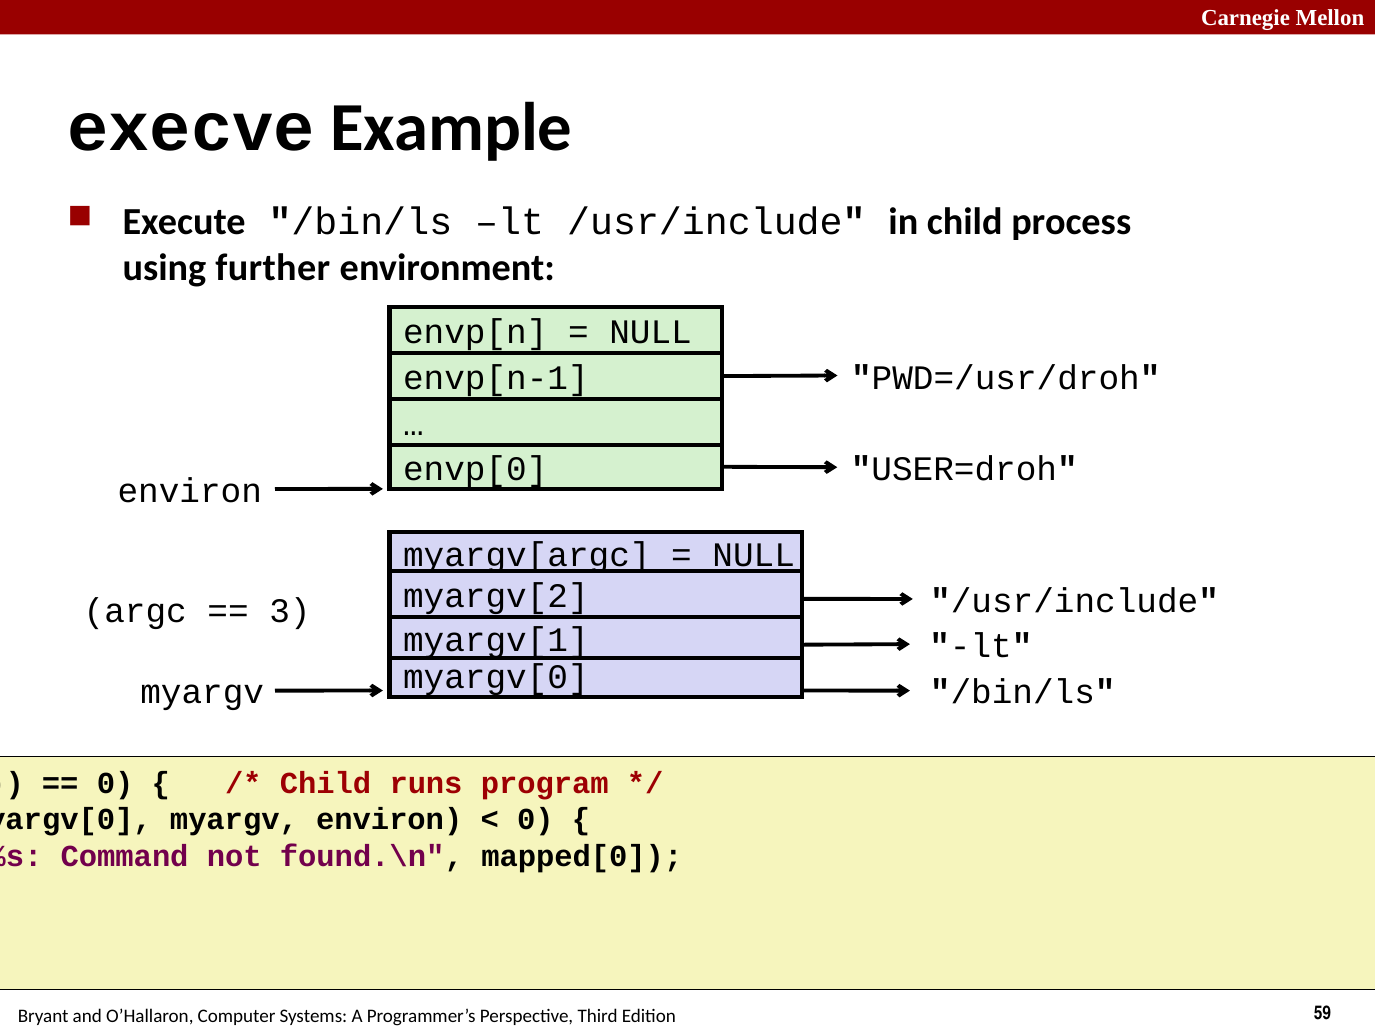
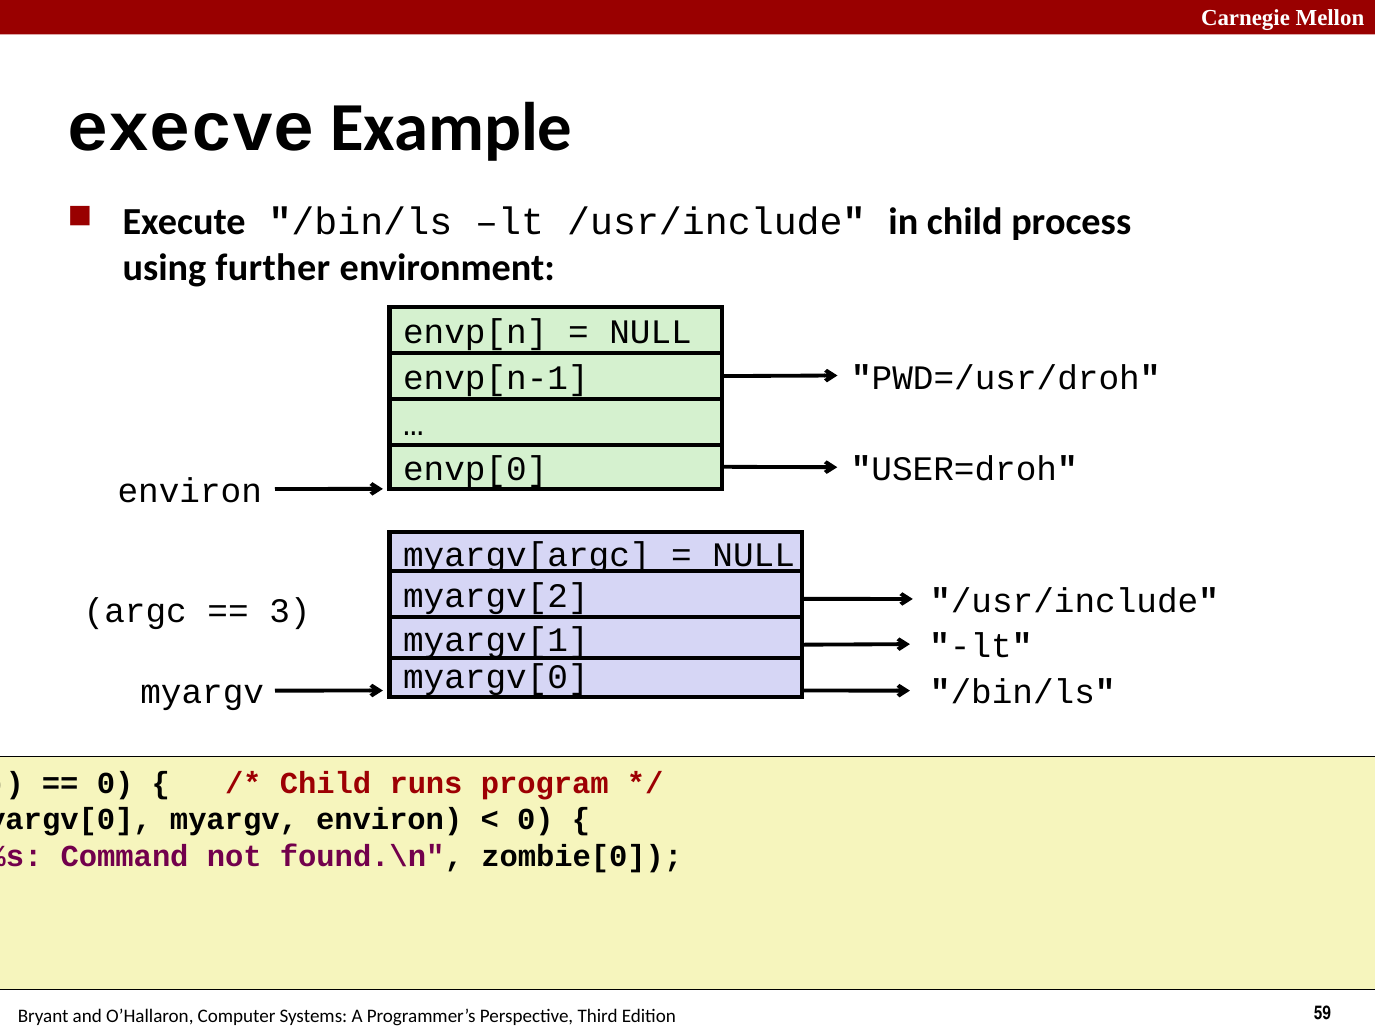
mapped[0: mapped[0 -> zombie[0 (582, 857)
